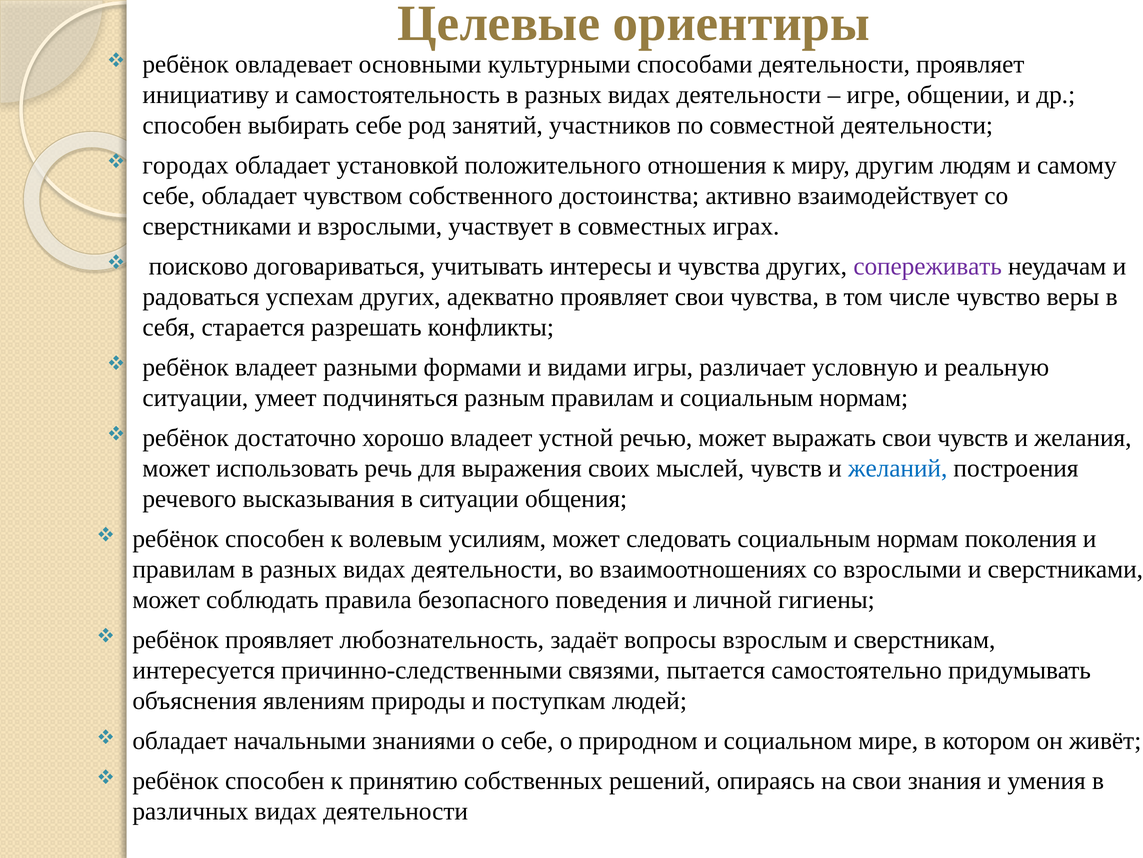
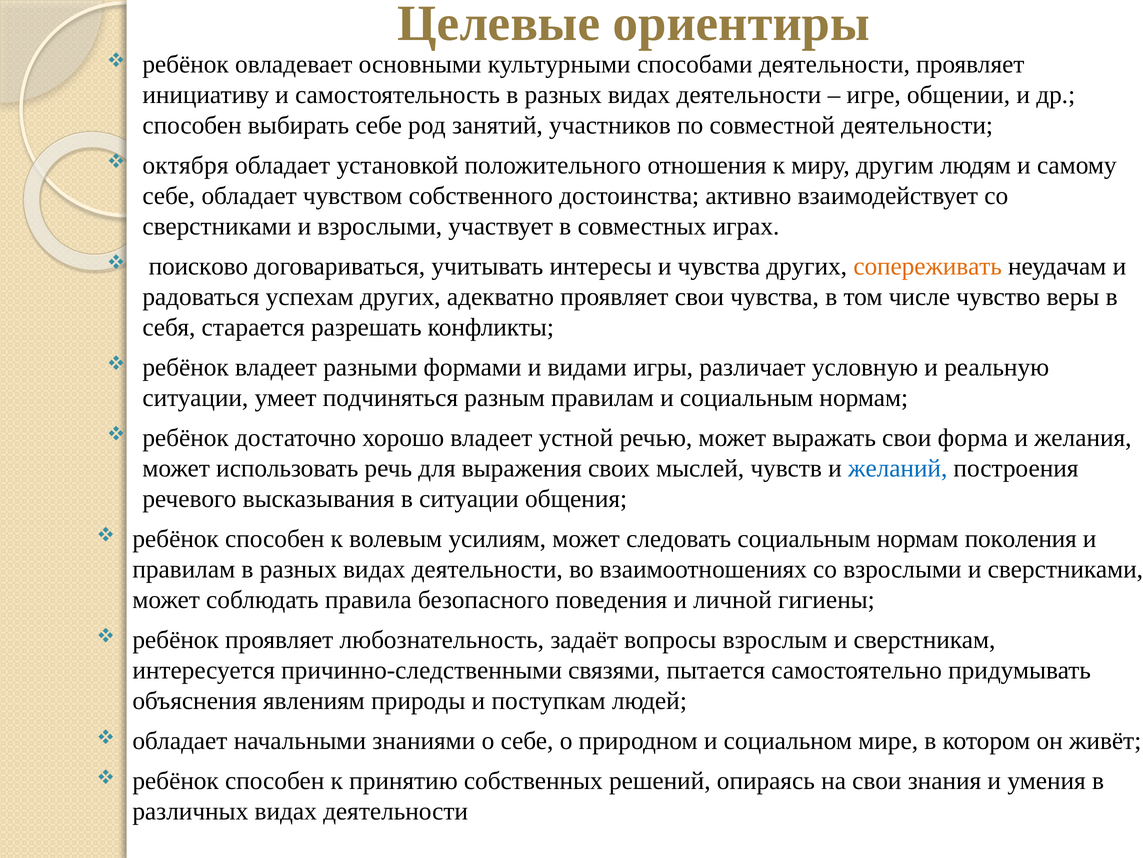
городах: городах -> октября (185, 165)
сопереживать colour: purple -> orange (928, 266)
свои чувств: чувств -> форма (973, 437)
